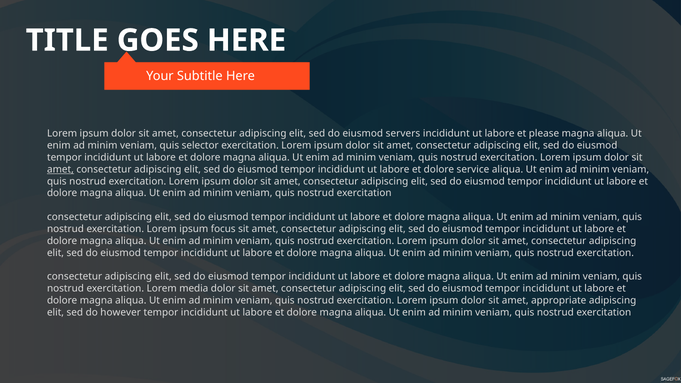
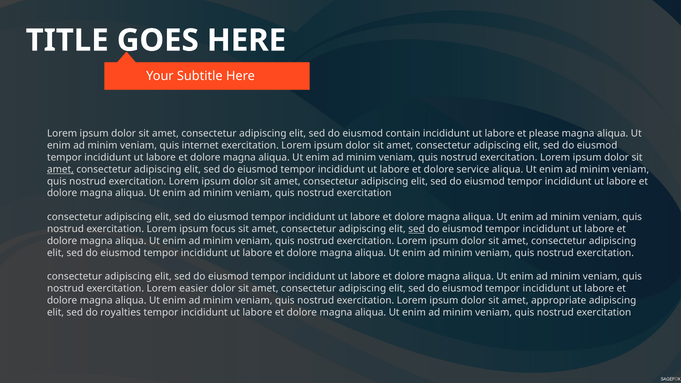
servers: servers -> contain (403, 134)
selector: selector -> internet (200, 145)
sed underline: none -> present (417, 229)
media: media -> easier (194, 289)
however: however -> royalties (121, 312)
